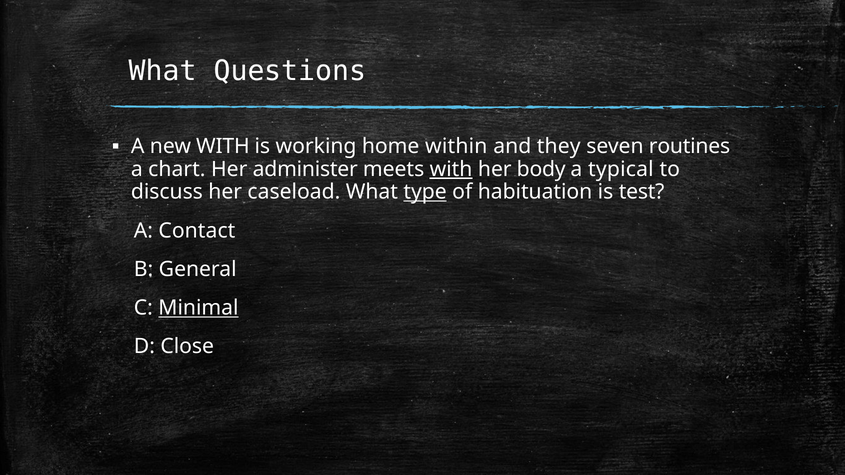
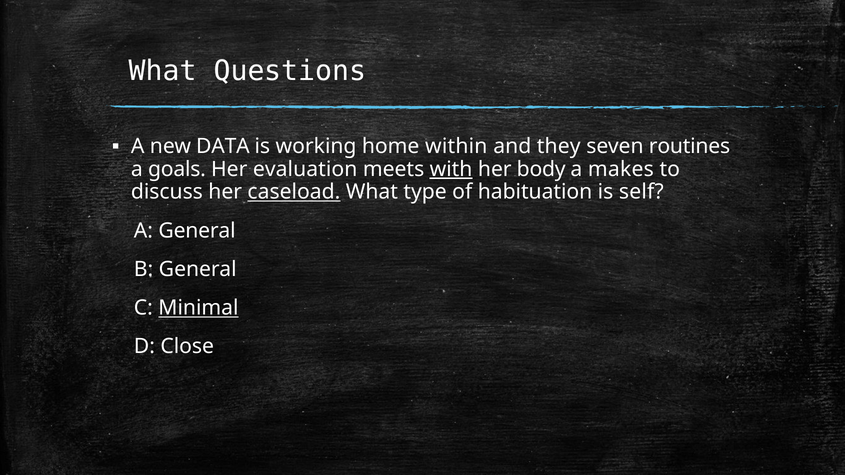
new WITH: WITH -> DATA (223, 147)
chart: chart -> goals (177, 169)
administer: administer -> evaluation (305, 169)
typical: typical -> makes (621, 169)
caseload underline: none -> present (294, 192)
type underline: present -> none (425, 192)
test: test -> self (641, 192)
A Contact: Contact -> General (197, 231)
